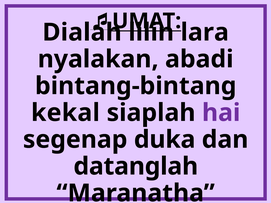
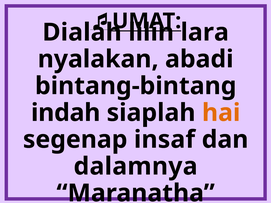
kekal: kekal -> indah (66, 113)
hai colour: purple -> orange (221, 113)
duka: duka -> insaf (164, 140)
datanglah: datanglah -> dalamnya (136, 167)
